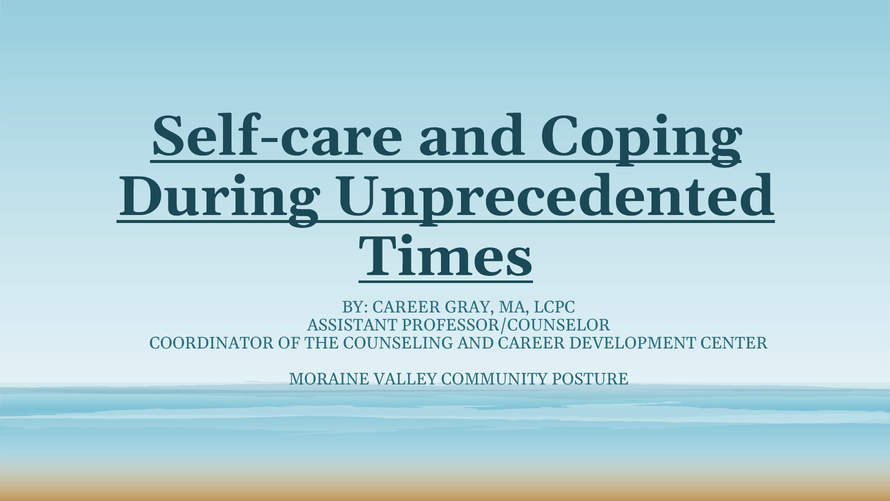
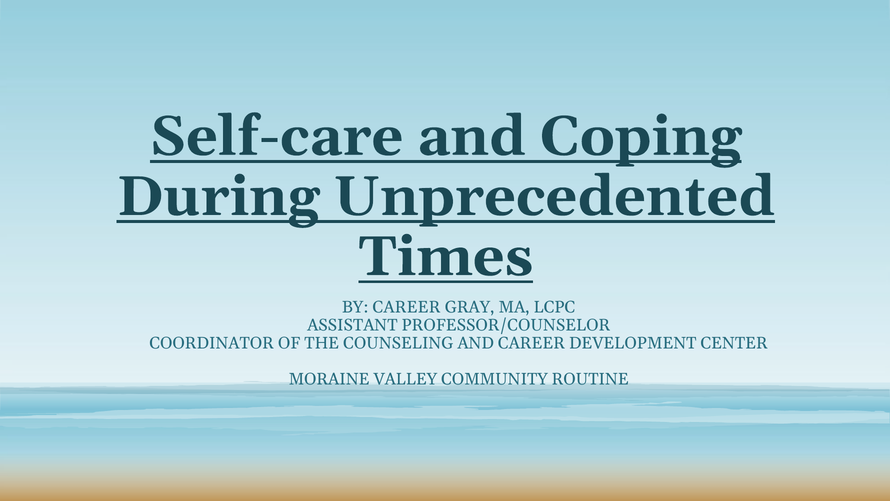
POSTURE: POSTURE -> ROUTINE (590, 379)
